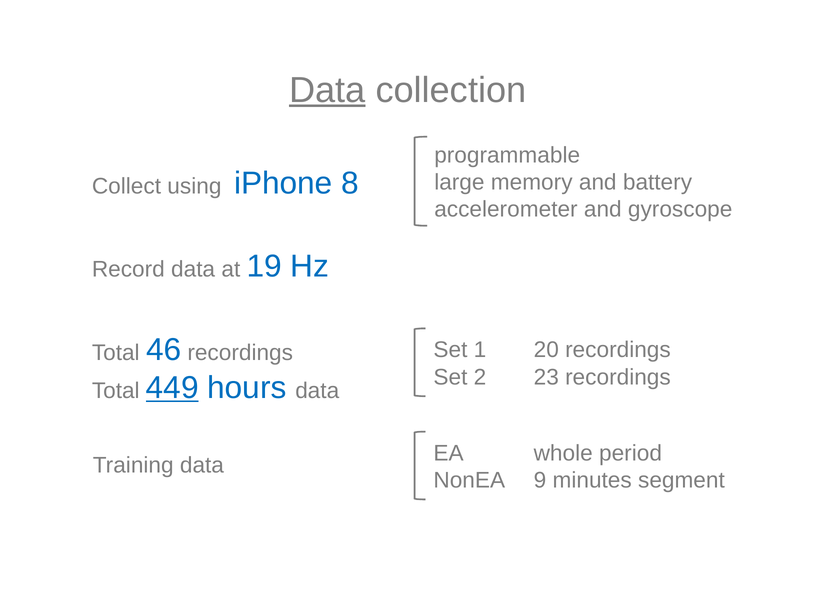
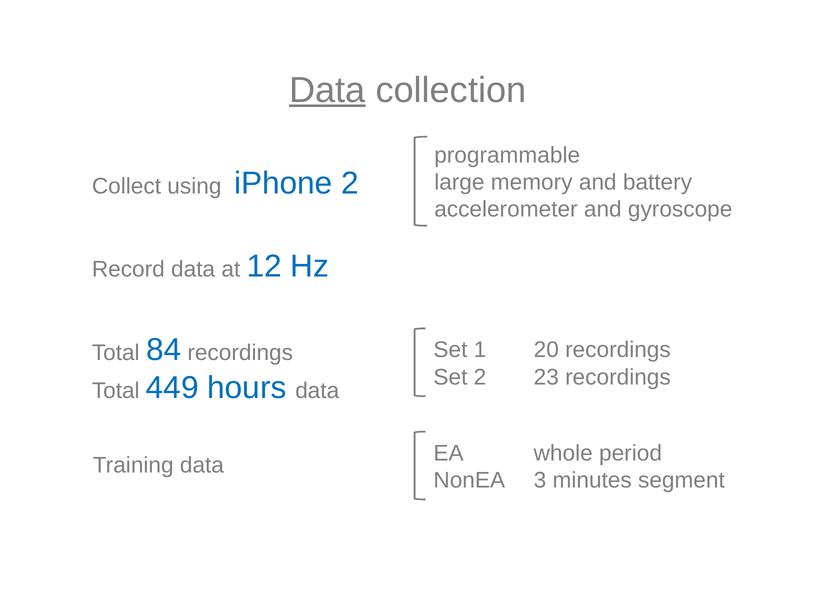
iPhone 8: 8 -> 2 (350, 183)
19: 19 -> 12 (264, 267)
46: 46 -> 84 (164, 350)
449 underline: present -> none (172, 388)
9: 9 -> 3 (540, 481)
